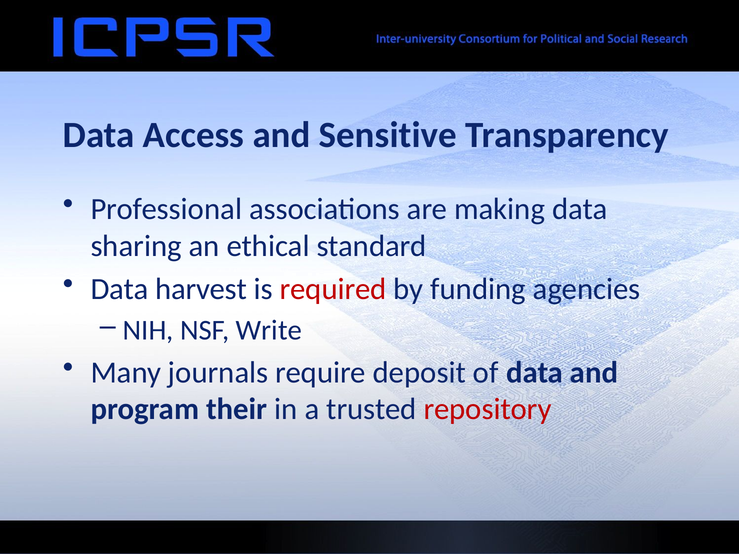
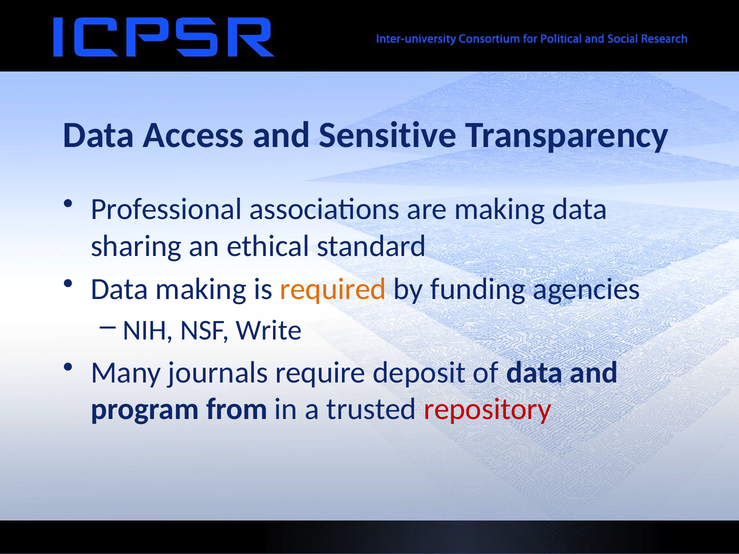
Data harvest: harvest -> making (201, 289)
required colour: red -> orange (333, 289)
their: their -> from (237, 409)
